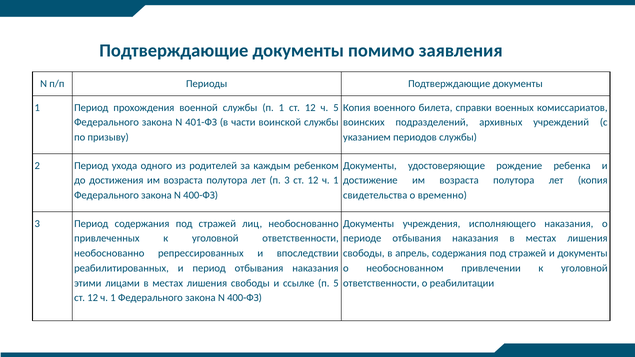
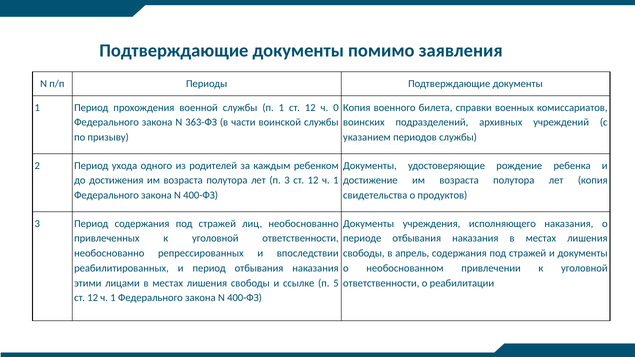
ч 5: 5 -> 0 (336, 108)
401-ФЗ: 401-ФЗ -> 363-ФЗ (201, 123)
временно: временно -> продуктов (442, 195)
